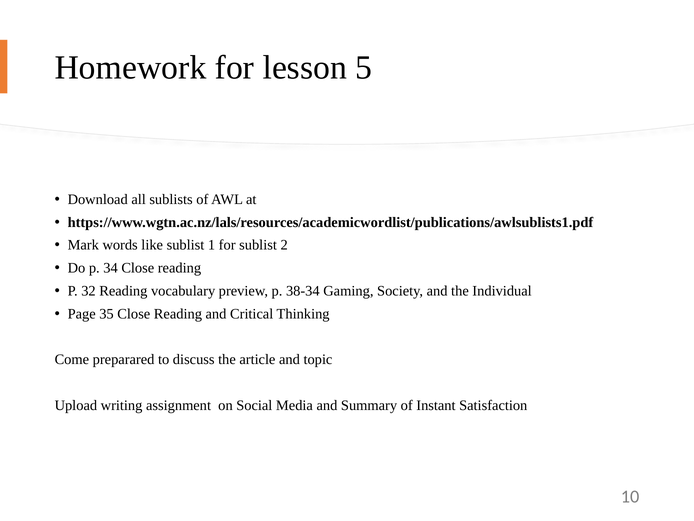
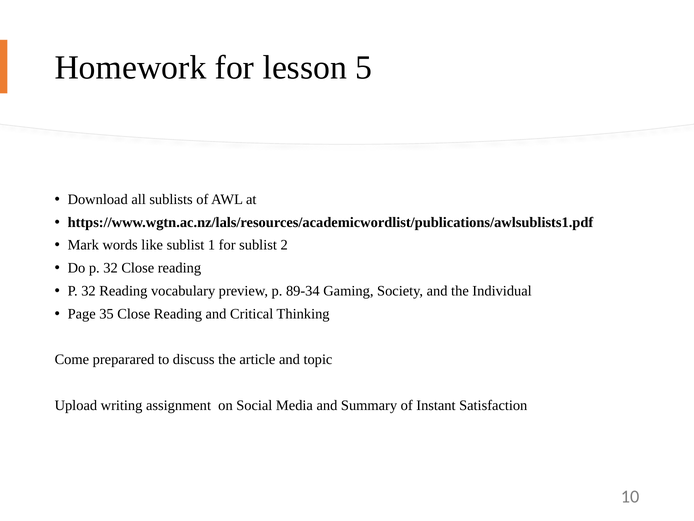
Do p 34: 34 -> 32 (111, 268)
38-34: 38-34 -> 89-34 (303, 291)
